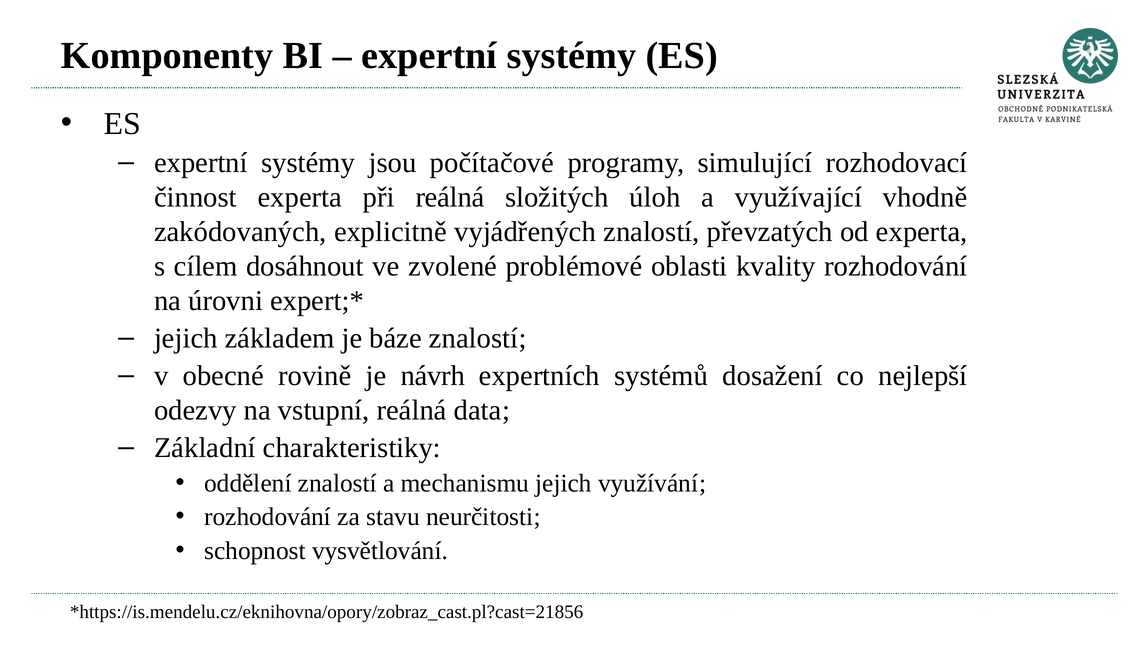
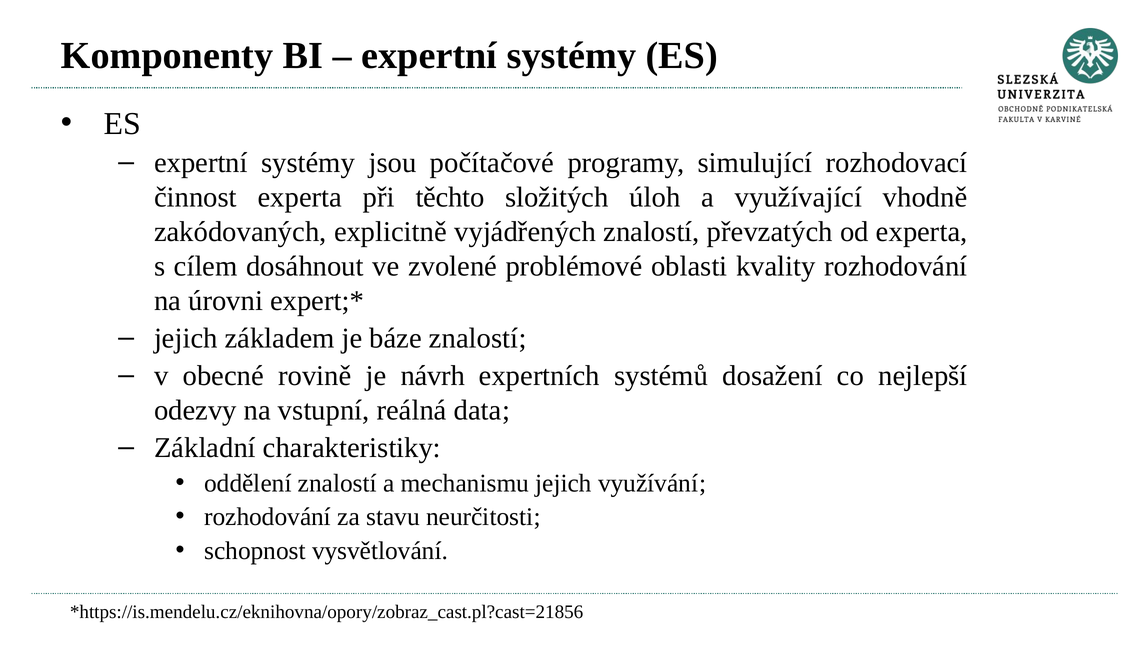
při reálná: reálná -> těchto (450, 197)
